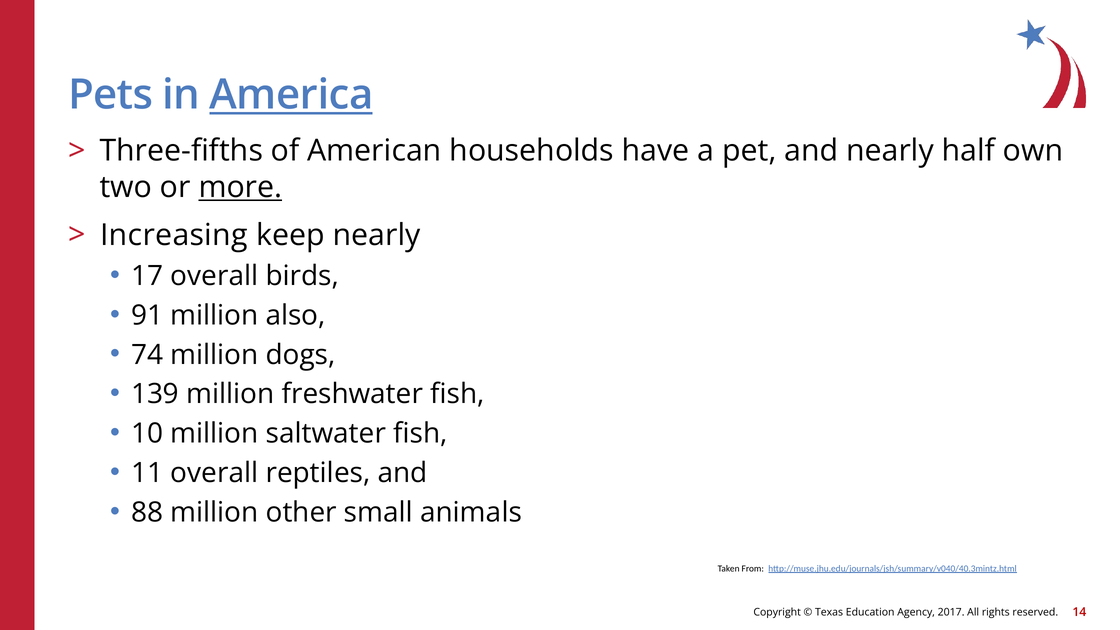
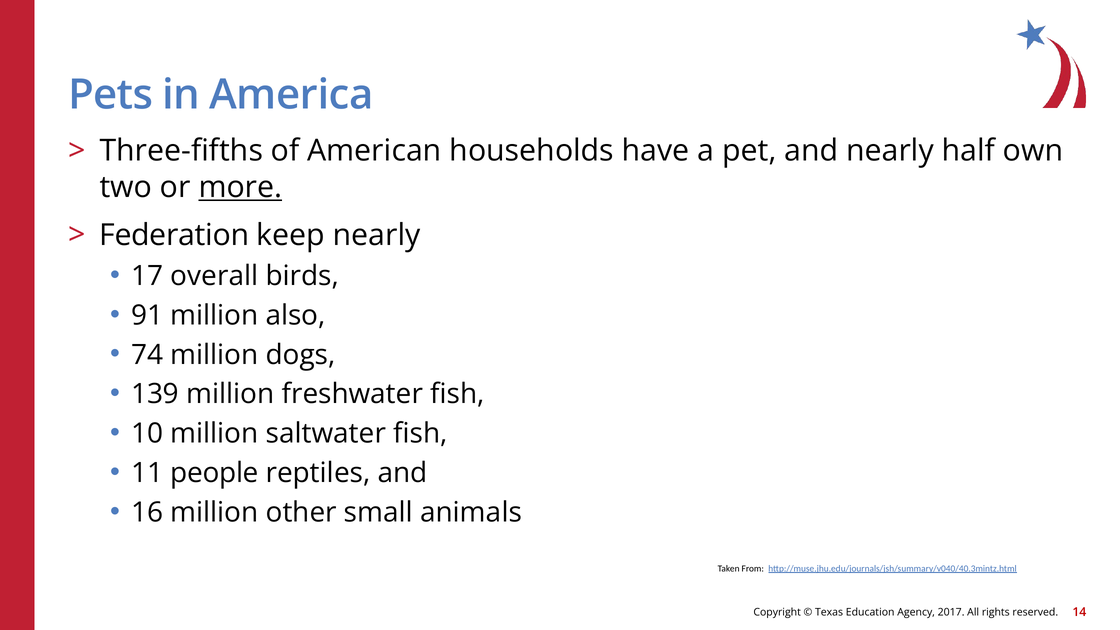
America underline: present -> none (291, 95)
Increasing: Increasing -> Federation (174, 235)
11 overall: overall -> people (214, 473)
88: 88 -> 16 (147, 512)
